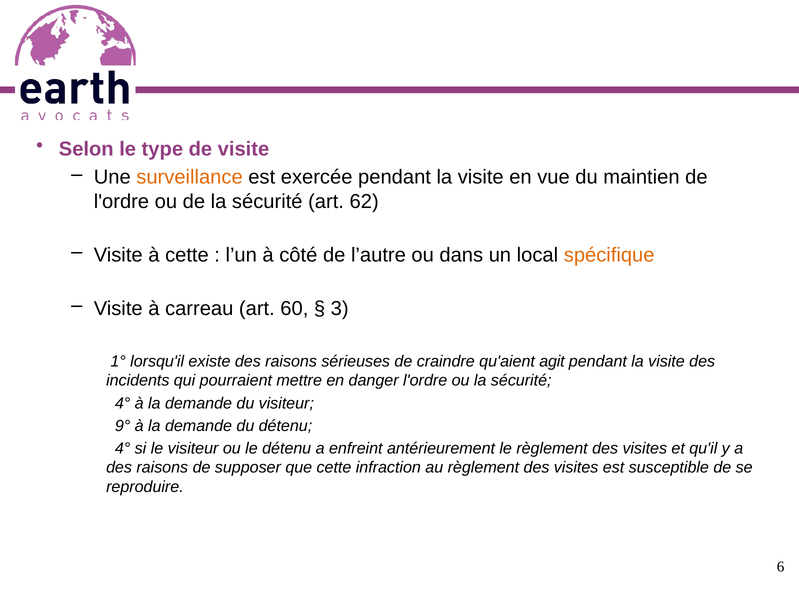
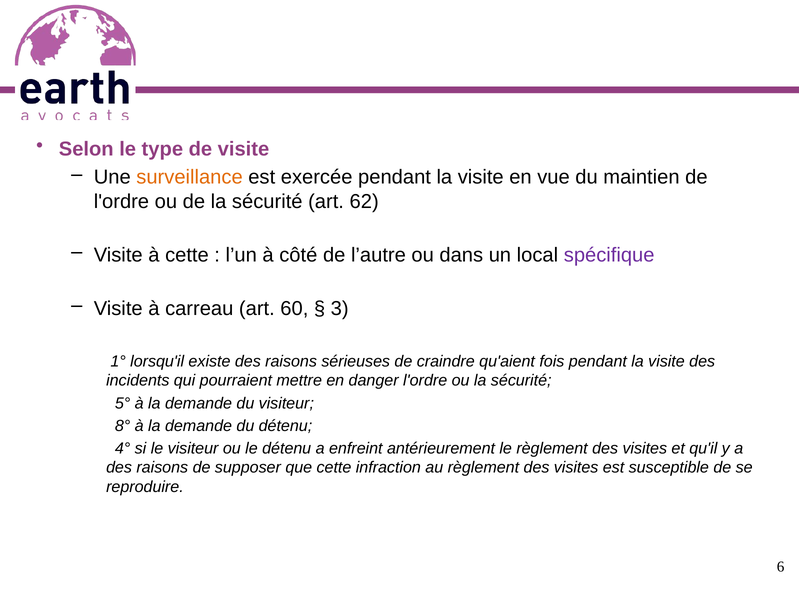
spécifique colour: orange -> purple (609, 255)
agit: agit -> fois (552, 361)
4°: 4° -> 5° (123, 403)
9°: 9° -> 8° (123, 426)
